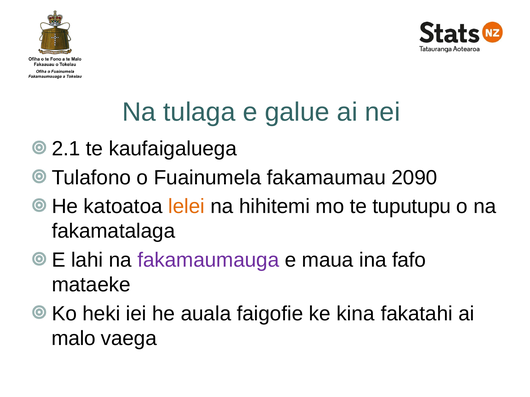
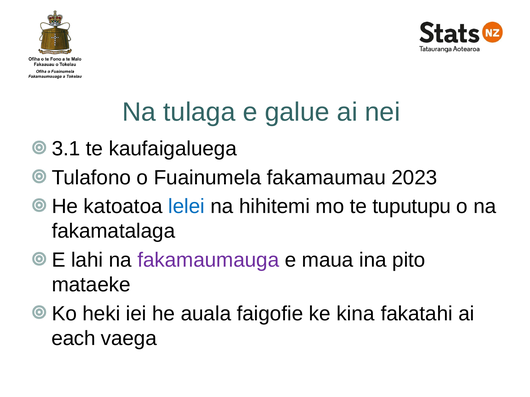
2.1: 2.1 -> 3.1 (66, 149)
2090: 2090 -> 2023 (414, 178)
lelei colour: orange -> blue (187, 207)
fafo: fafo -> pito (409, 260)
malo: malo -> each (74, 339)
